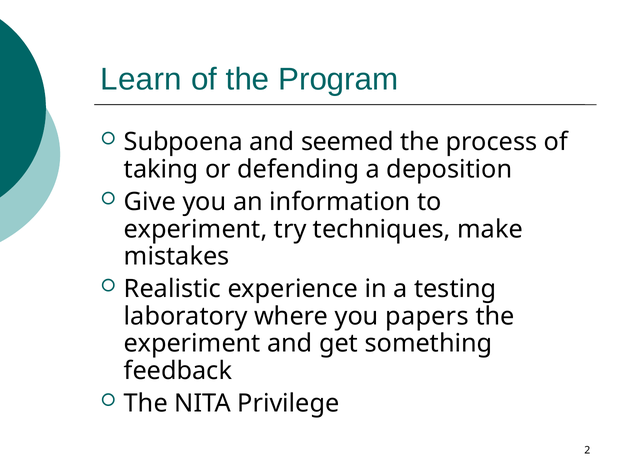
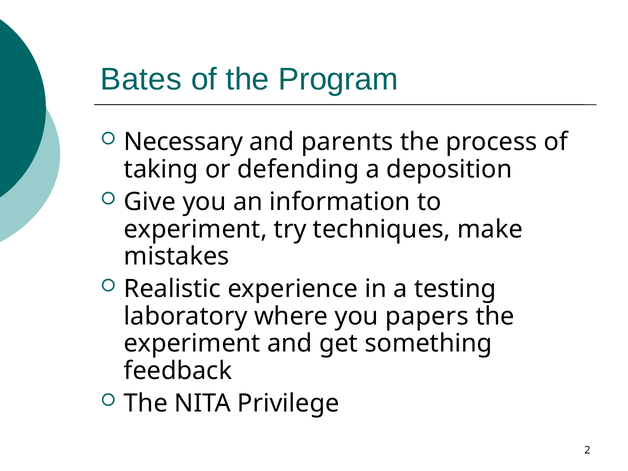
Learn: Learn -> Bates (141, 79)
Subpoena: Subpoena -> Necessary (183, 142)
seemed: seemed -> parents (347, 142)
